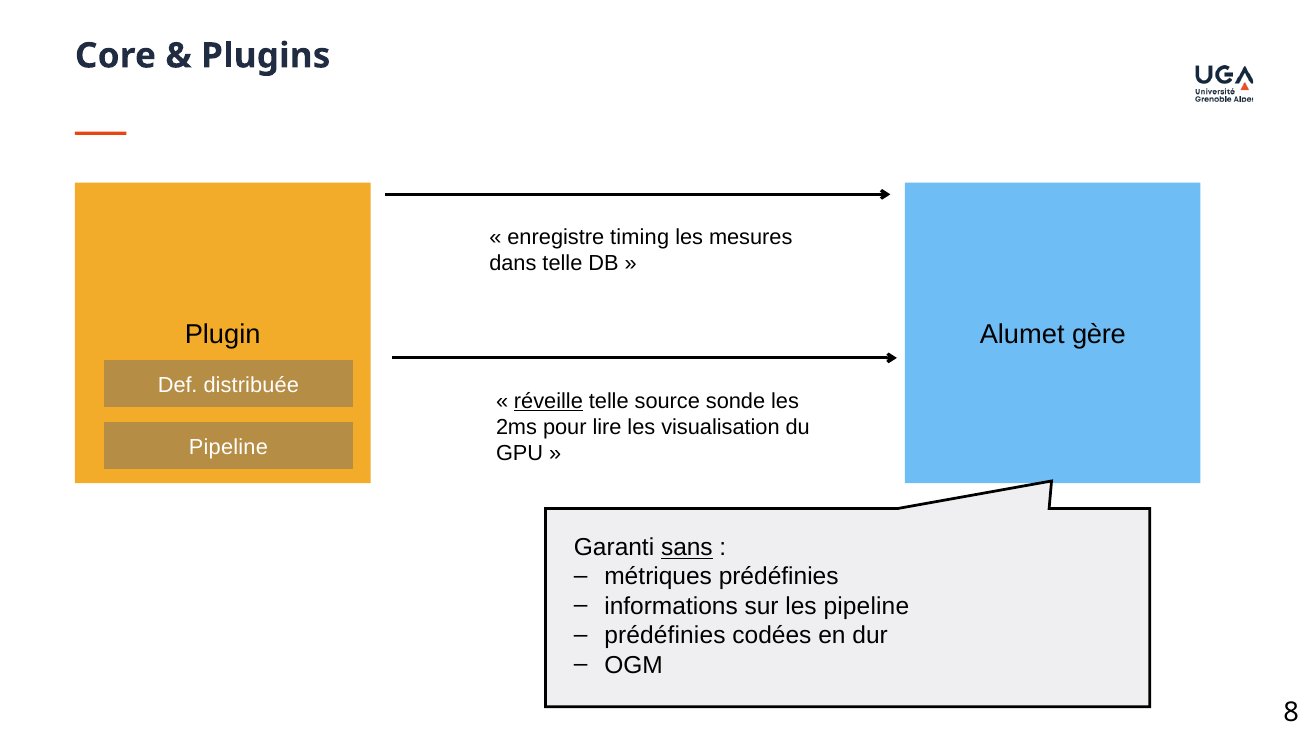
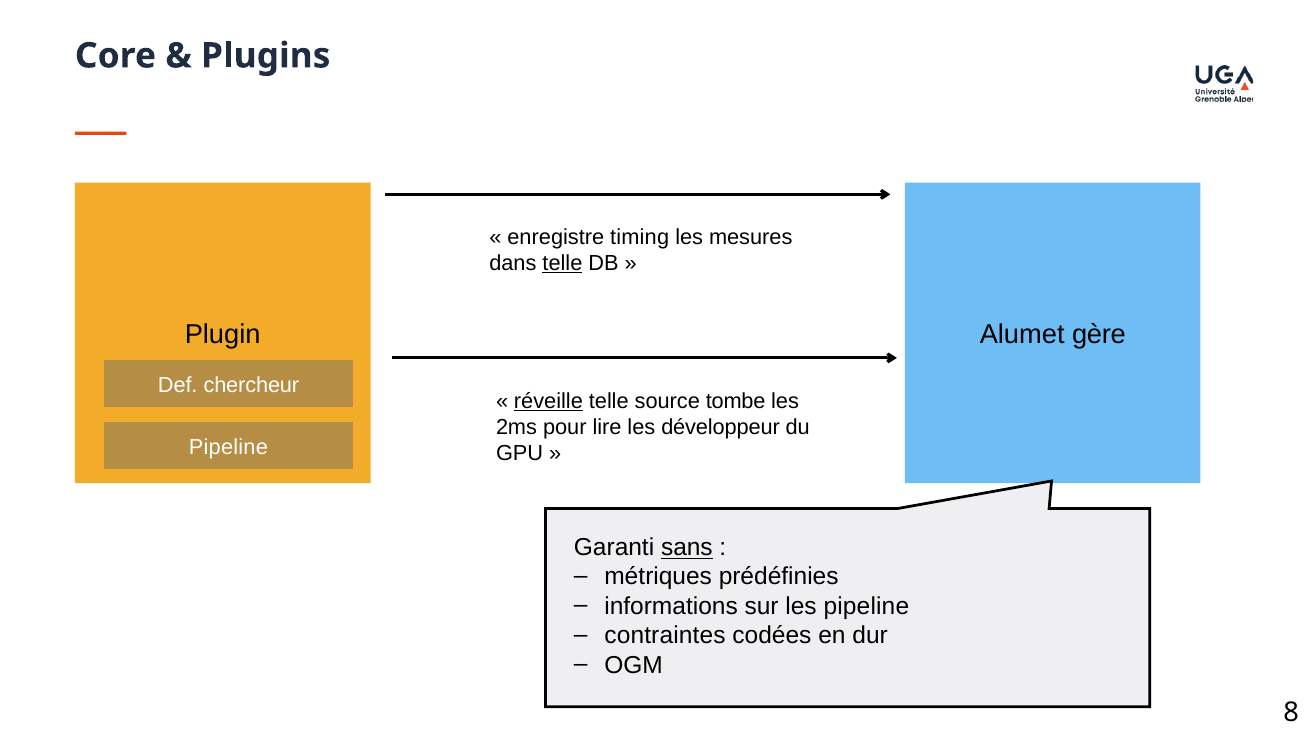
telle underline: none -> present (562, 264)
distribuée: distribuée -> chercheur (251, 385)
sonde: sonde -> tombe (736, 401)
visualisation: visualisation -> développeur (721, 427)
prédéfinies: prédéfinies -> contraintes (665, 636)
